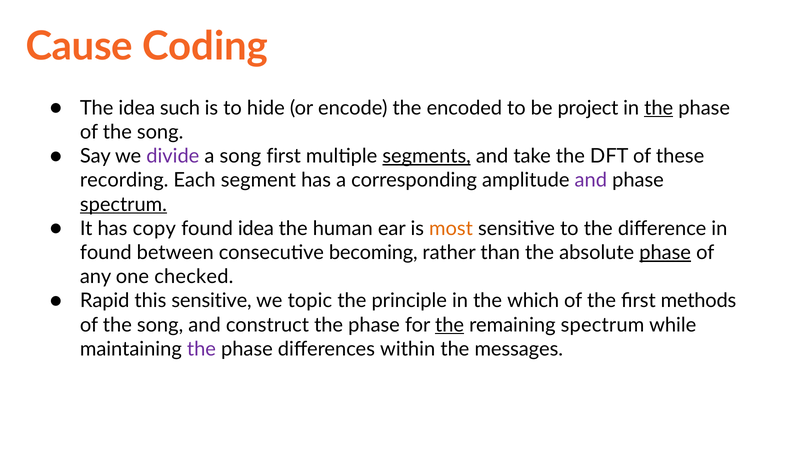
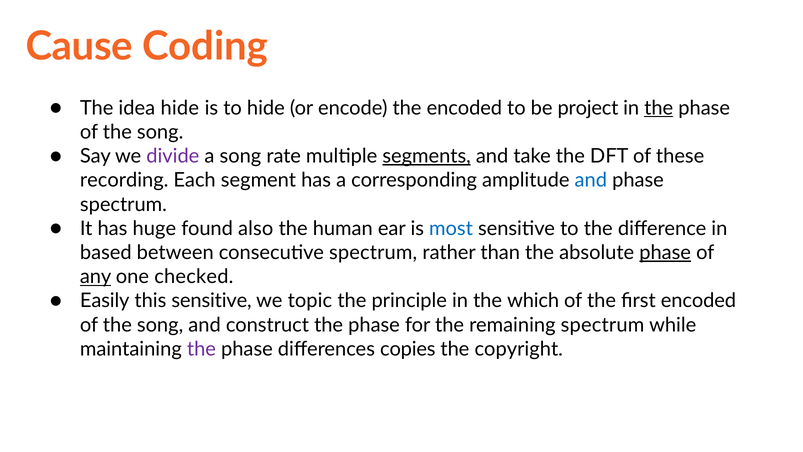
idea such: such -> hide (180, 108)
song first: first -> rate (284, 156)
and colour: purple -> blue (591, 180)
spectrum underline: present -> none (123, 204)
copy: copy -> huge (154, 228)
found idea: idea -> also (256, 228)
most colour: orange -> blue (451, 228)
found: found -> based (106, 252)
consecutive becoming: becoming -> spectrum (373, 252)
any underline: none -> present (96, 277)
Rapid: Rapid -> Easily (105, 301)
first methods: methods -> encoded (698, 301)
the underline: present -> none (450, 325)
within: within -> copies (408, 349)
messages: messages -> copyright (519, 349)
